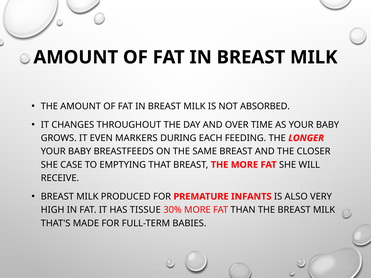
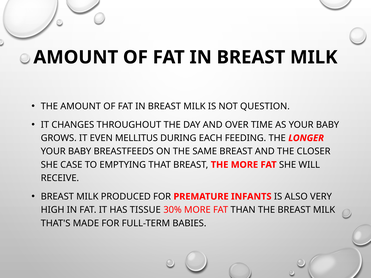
ABSORBED: ABSORBED -> QUESTION (265, 106)
MARKERS: MARKERS -> MELLITUS (136, 138)
